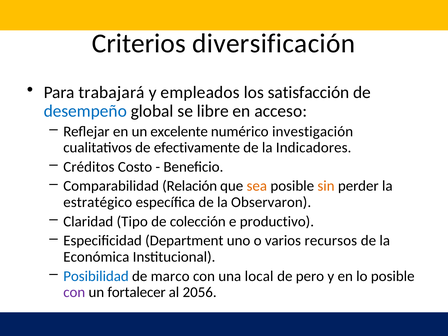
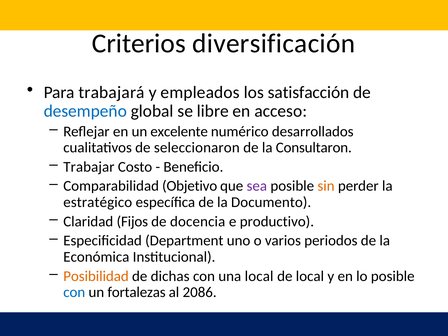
investigación: investigación -> desarrollados (313, 131)
efectivamente: efectivamente -> seleccionaron (197, 148)
Indicadores: Indicadores -> Consultaron (314, 148)
Créditos: Créditos -> Trabajar (89, 167)
Relación: Relación -> Objetivo (190, 186)
sea colour: orange -> purple (257, 186)
Observaron: Observaron -> Documento (271, 202)
Tipo: Tipo -> Fijos (132, 221)
colección: colección -> docencia (198, 221)
recursos: recursos -> periodos (331, 241)
Posibilidad colour: blue -> orange (96, 276)
marco: marco -> dichas (170, 276)
de pero: pero -> local (310, 276)
con colour: purple -> blue (74, 292)
fortalecer: fortalecer -> fortalezas (137, 292)
2056: 2056 -> 2086 (200, 292)
